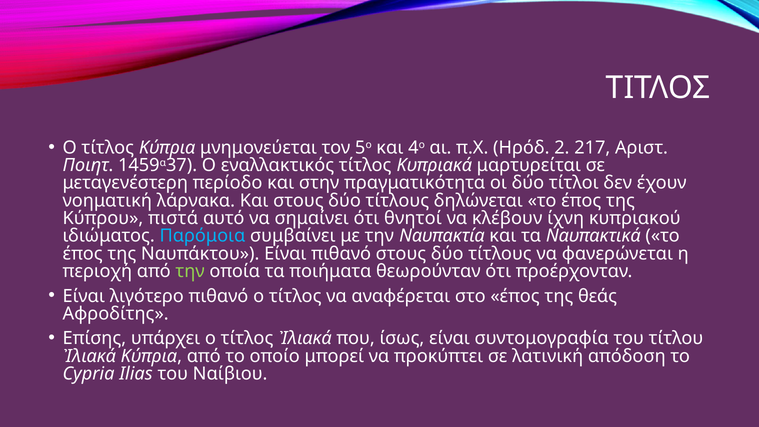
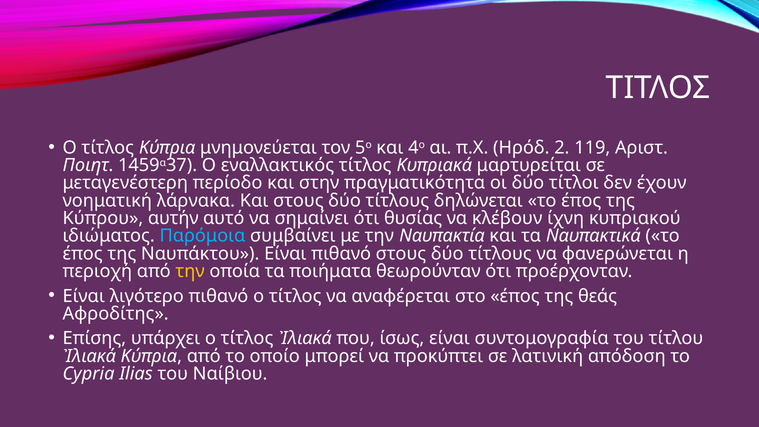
217: 217 -> 119 (592, 148)
πιστά: πιστά -> αυτήν (173, 218)
θνητοί: θνητοί -> θυσίας (413, 218)
την colour: light green -> yellow (190, 271)
